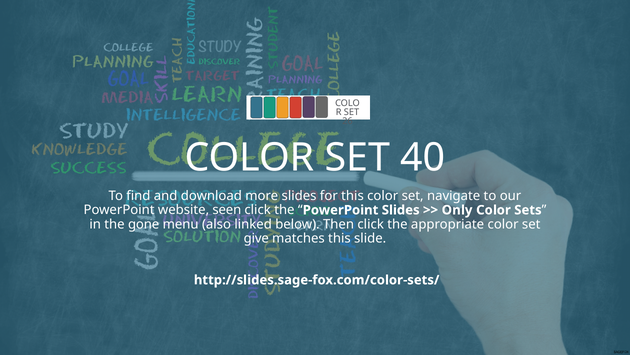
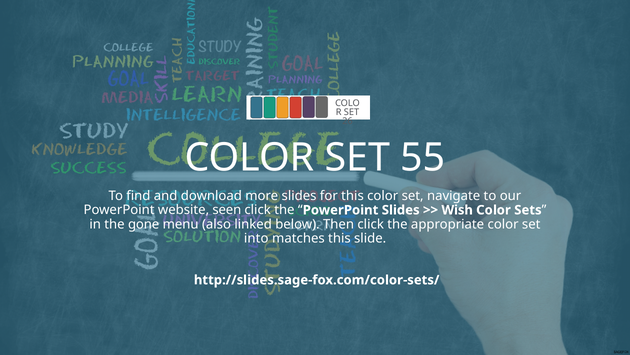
40: 40 -> 55 (423, 157)
Only: Only -> Wish (457, 210)
give: give -> into (256, 238)
